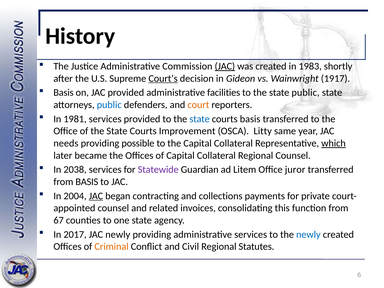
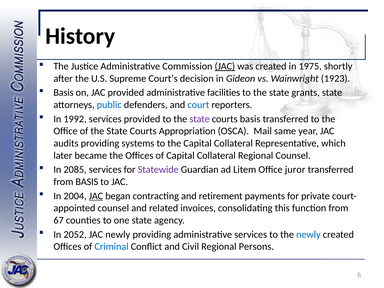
1983: 1983 -> 1975 (310, 66)
Court’s underline: present -> none (163, 78)
1917: 1917 -> 1923 (335, 78)
state public: public -> grants (306, 93)
court colour: orange -> blue (198, 105)
1981: 1981 -> 1992 (75, 119)
state colour: blue -> purple (200, 119)
Improvement: Improvement -> Appropriation (187, 131)
Litty: Litty -> Mail (263, 131)
needs: needs -> audits (66, 143)
possible: possible -> systems (138, 143)
which underline: present -> none (334, 143)
2038: 2038 -> 2085 (75, 170)
collections: collections -> retirement (221, 196)
2017: 2017 -> 2052 (75, 234)
Criminal colour: orange -> blue (112, 247)
Statutes: Statutes -> Persons (256, 247)
